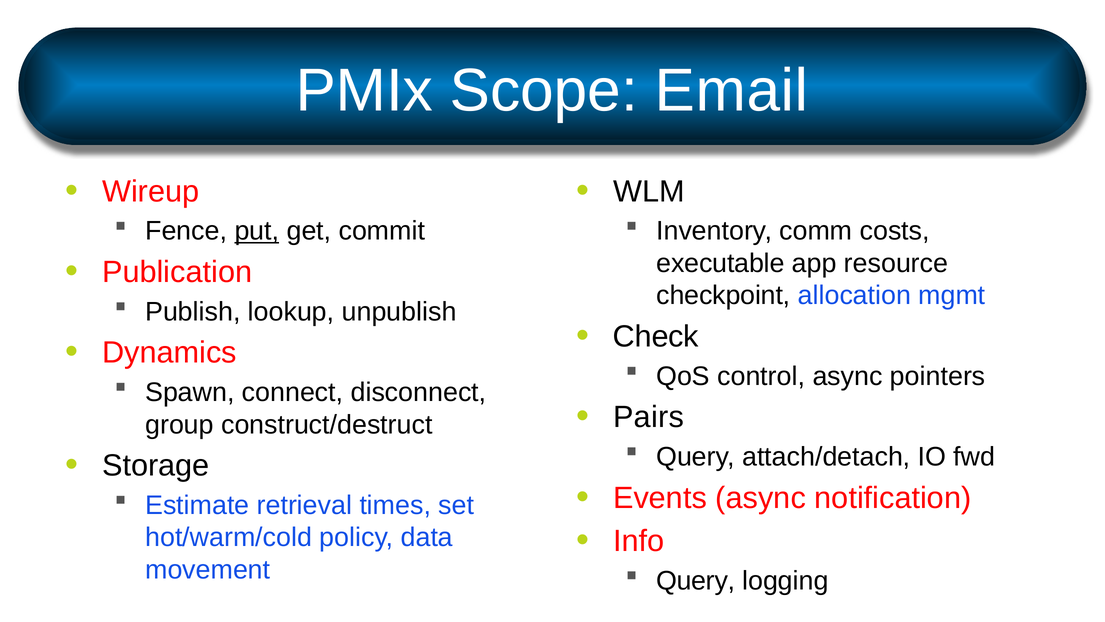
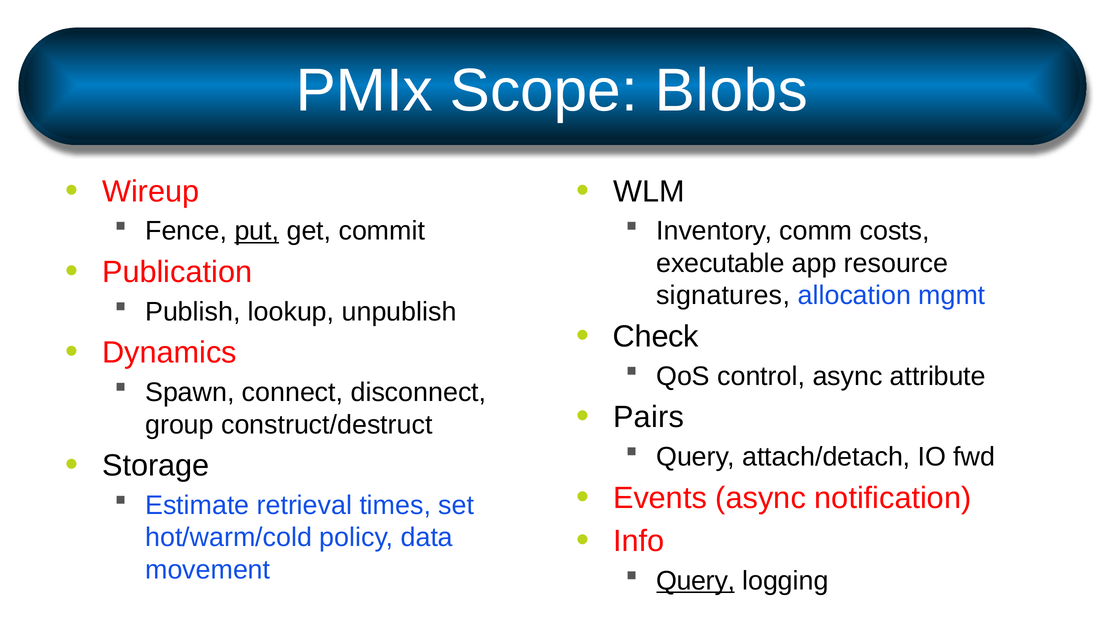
Email: Email -> Blobs (731, 91)
checkpoint: checkpoint -> signatures (723, 295)
pointers: pointers -> attribute (938, 376)
Query underline: none -> present (696, 580)
